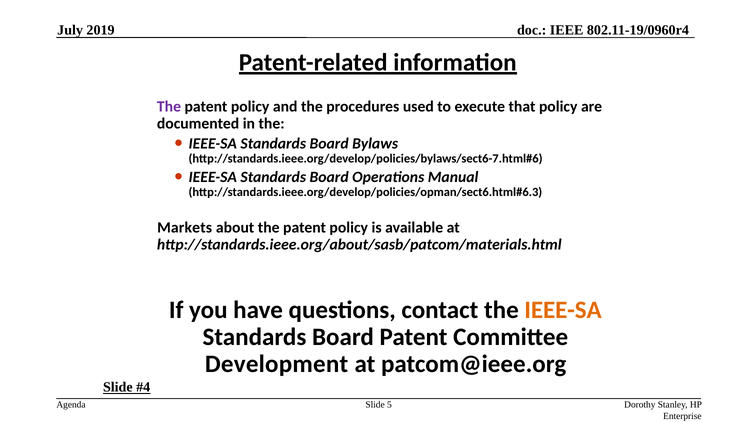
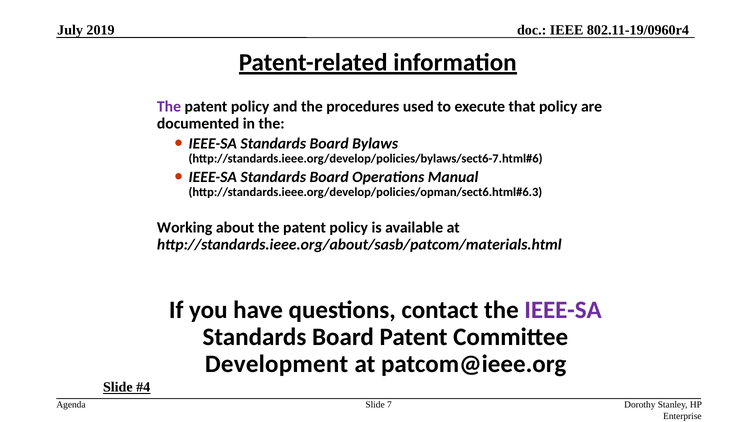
Markets: Markets -> Working (185, 228)
IEEE-SA colour: orange -> purple (563, 311)
5: 5 -> 7 (389, 405)
